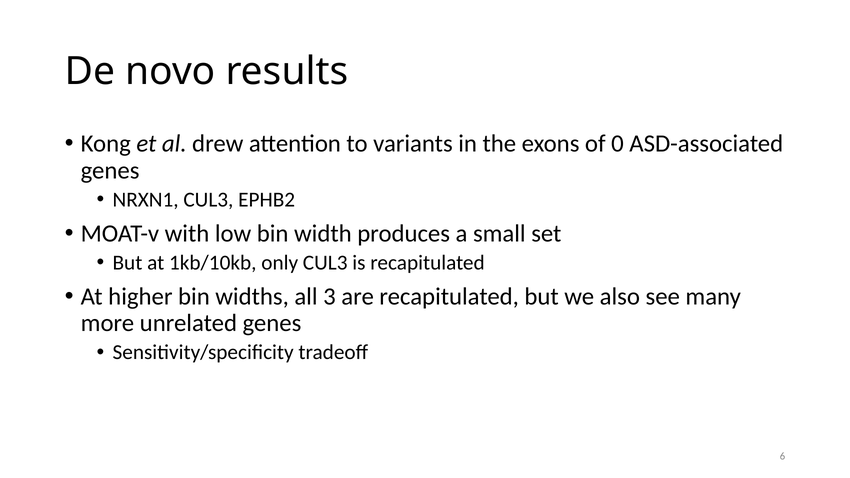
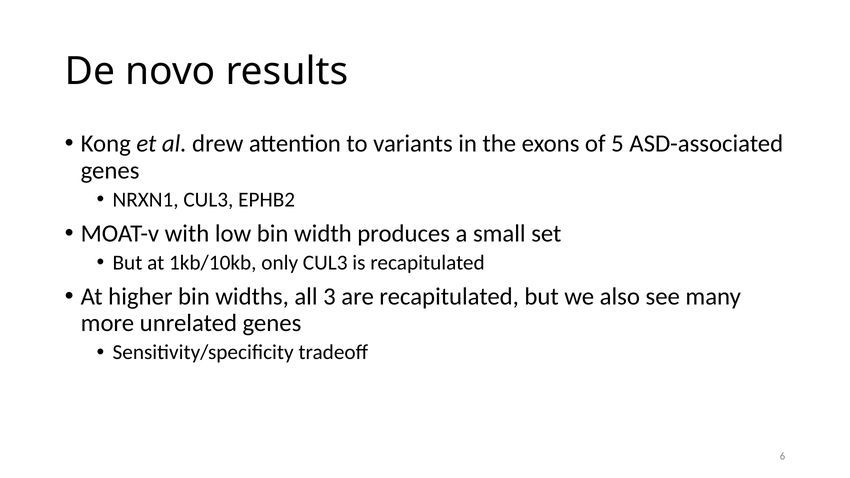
0: 0 -> 5 (617, 144)
